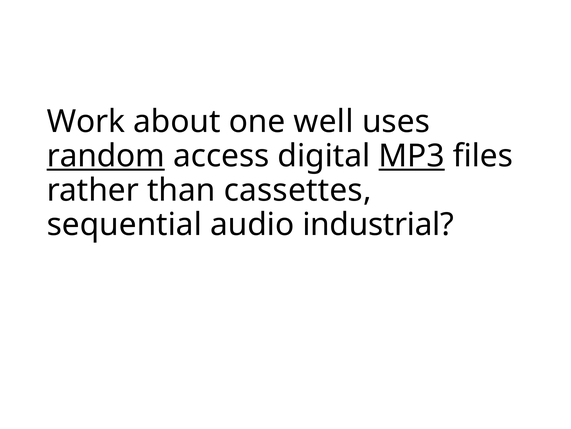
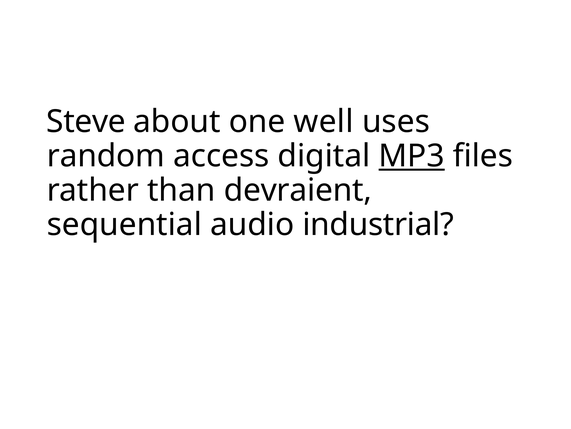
Work: Work -> Steve (86, 121)
random underline: present -> none (106, 156)
cassettes: cassettes -> devraient (298, 190)
